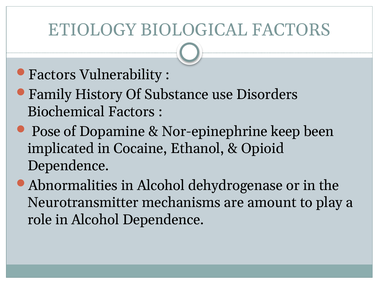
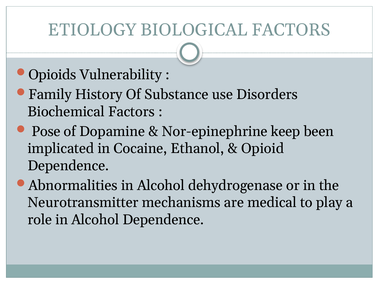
Factors: Factors -> Opioids (52, 75)
amount: amount -> medical (272, 203)
